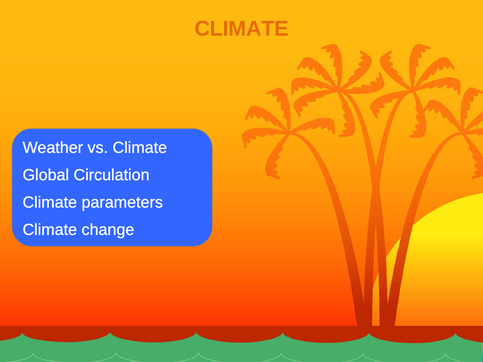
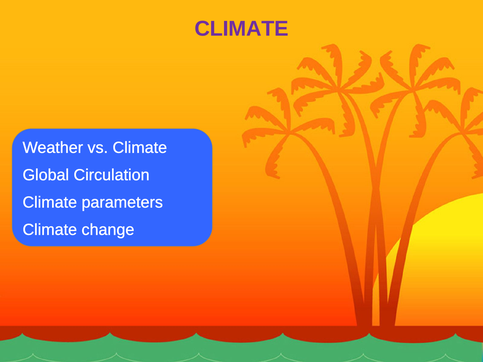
CLIMATE colour: orange -> purple (241, 29)
